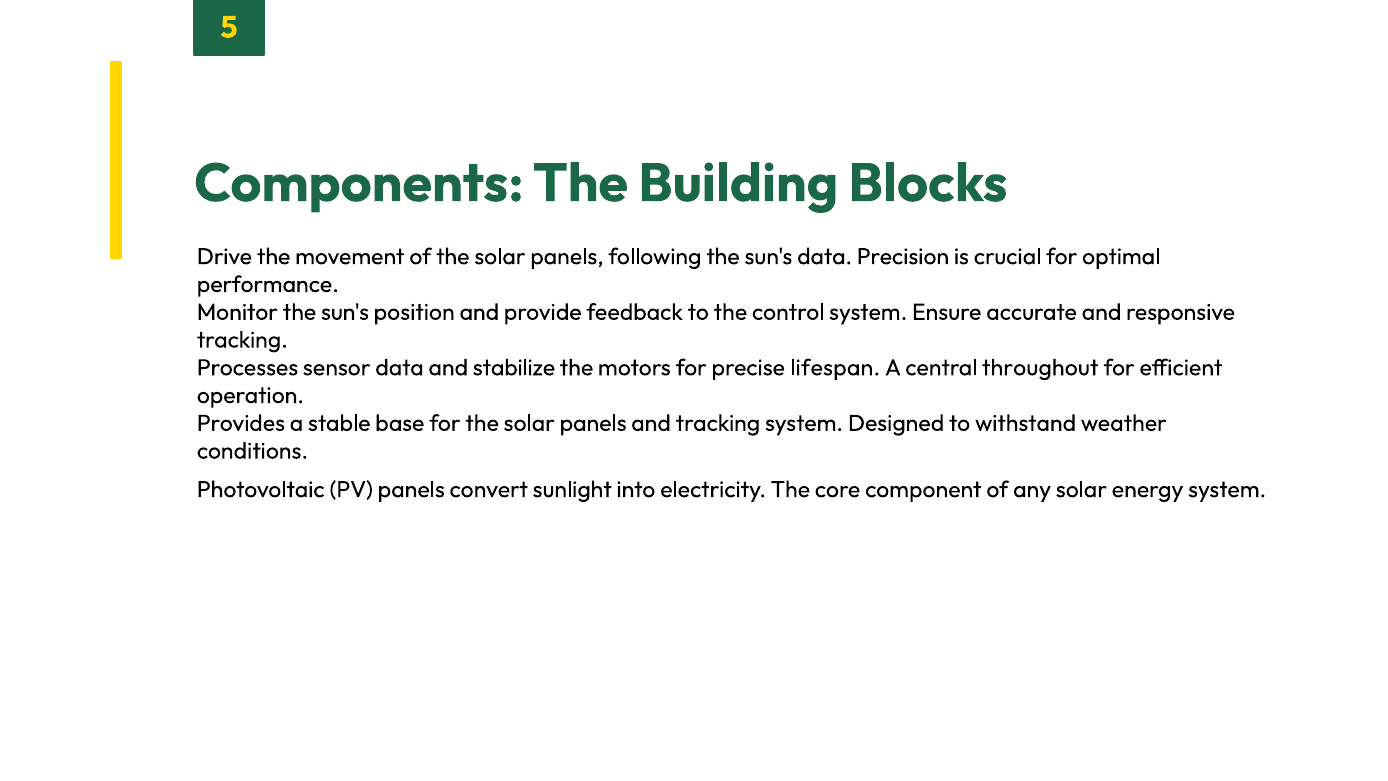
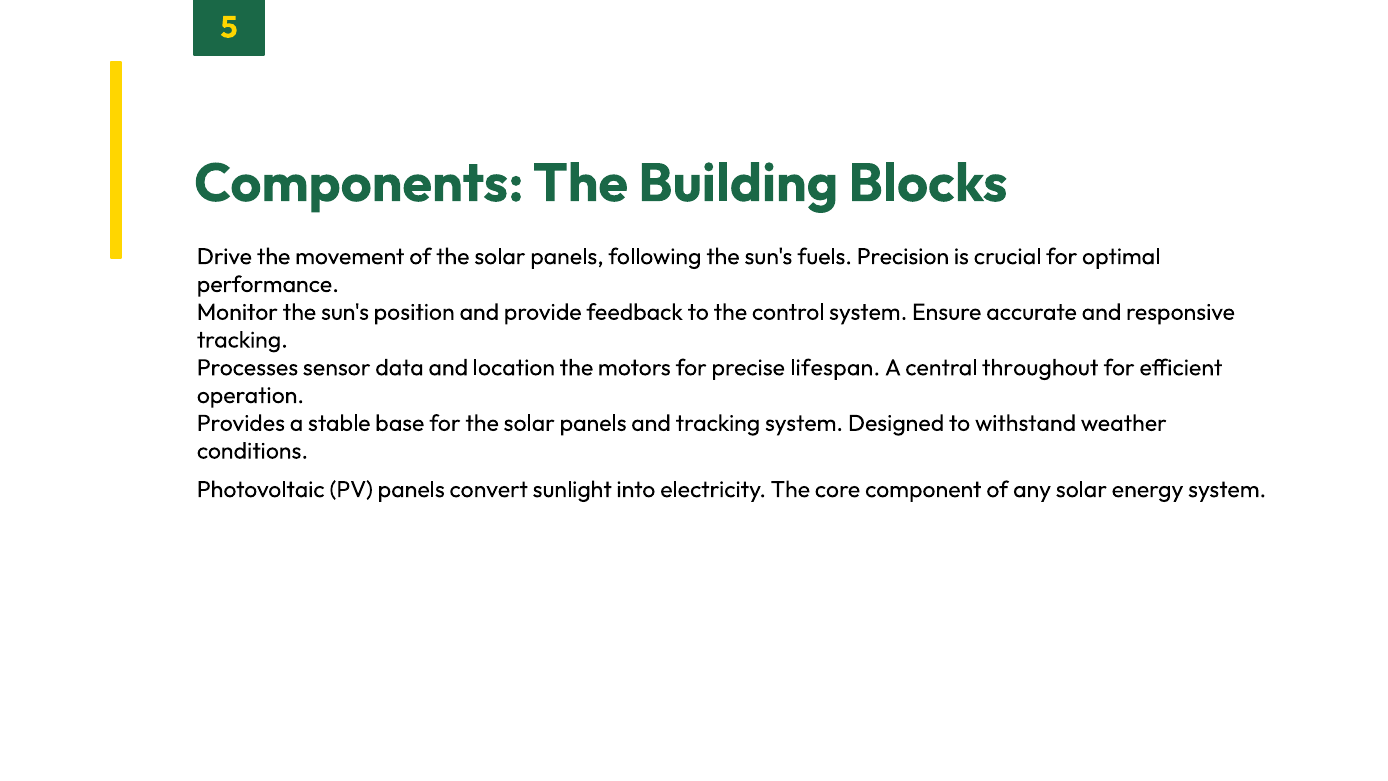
sun's data: data -> fuels (825, 257)
stabilize: stabilize -> location (514, 368)
